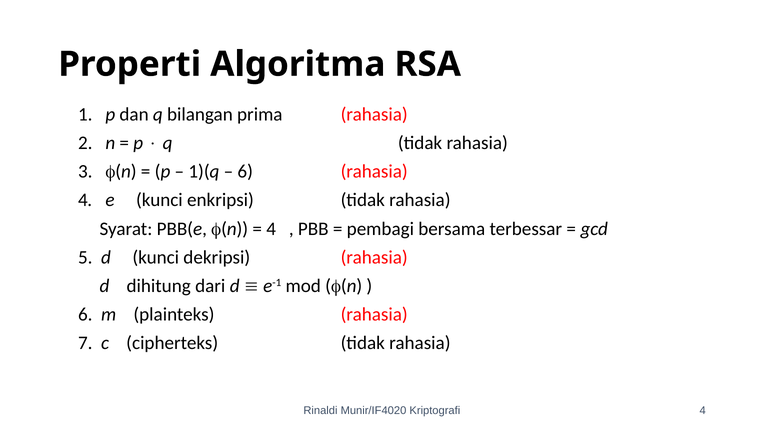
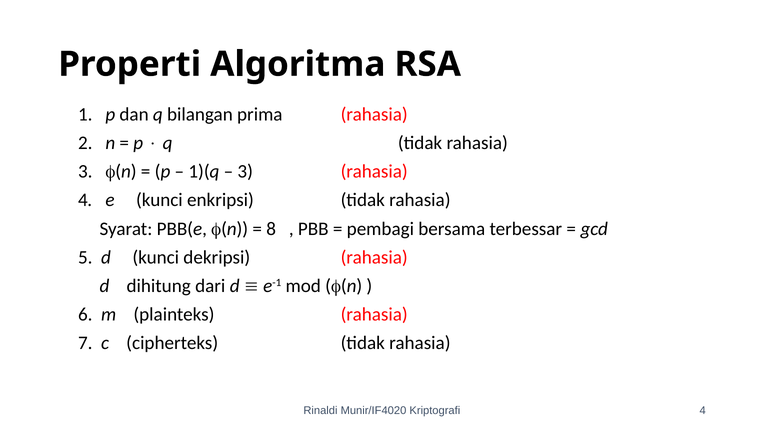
6: 6 -> 3 (245, 171)
4: 4 -> 8 (271, 229)
